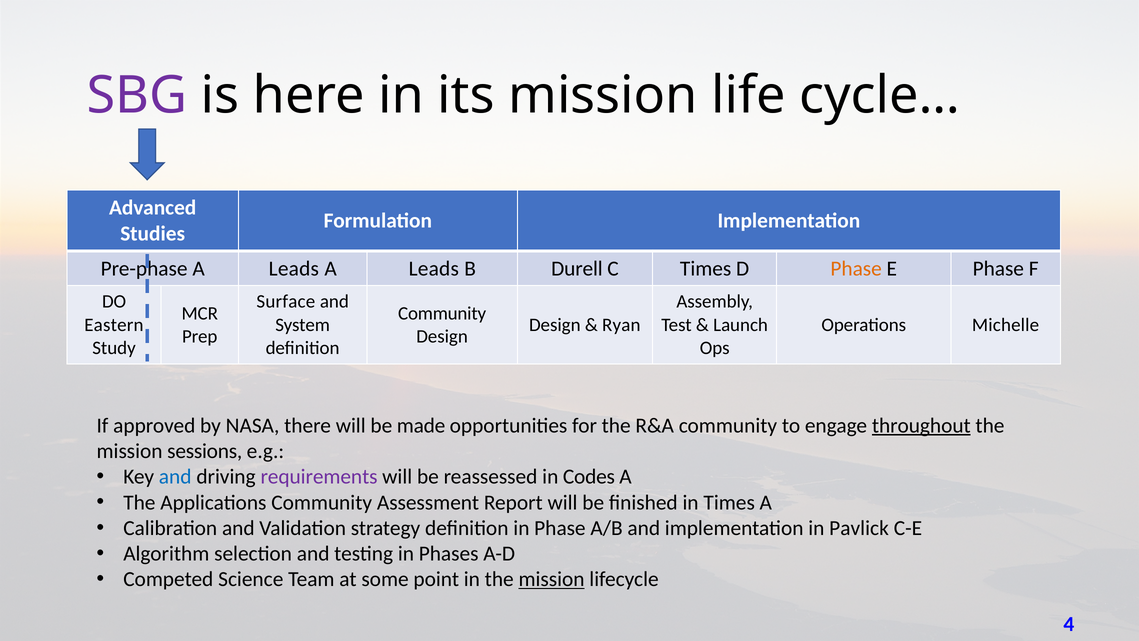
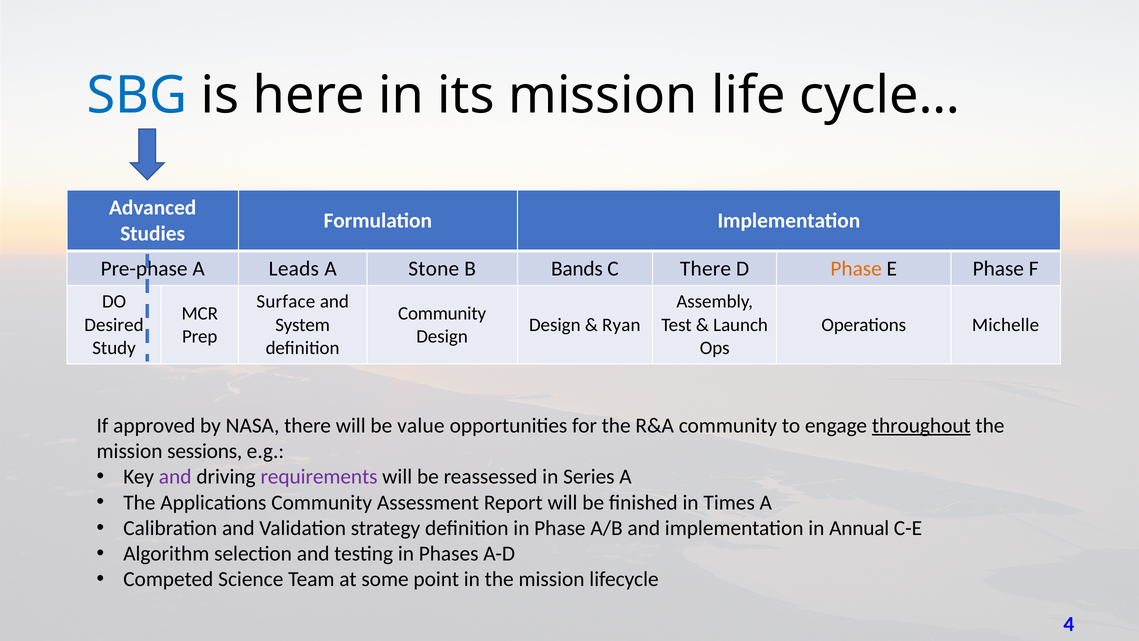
SBG colour: purple -> blue (137, 96)
Leads: Leads -> Stone (434, 268)
Durell: Durell -> Bands (577, 268)
C Times: Times -> There (706, 268)
Eastern: Eastern -> Desired (114, 325)
made: made -> value (421, 425)
and colour: blue -> purple (175, 477)
Codes: Codes -> Series (589, 477)
Pavlick: Pavlick -> Annual (859, 528)
mission underline: present -> none (552, 579)
